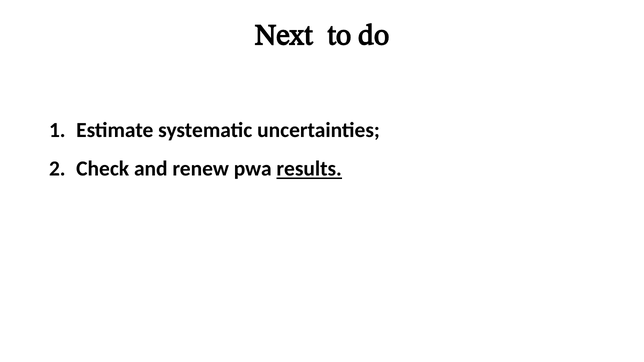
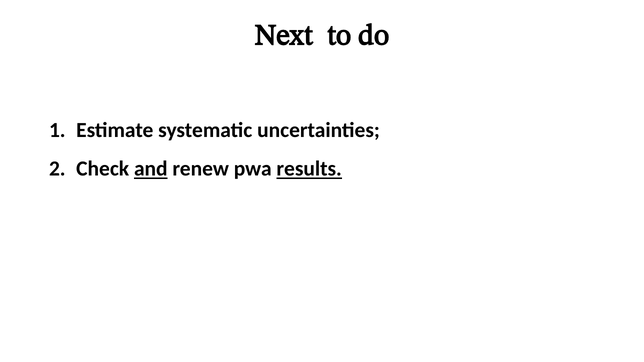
and underline: none -> present (151, 169)
